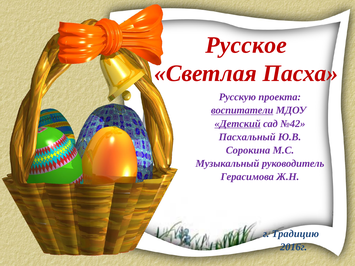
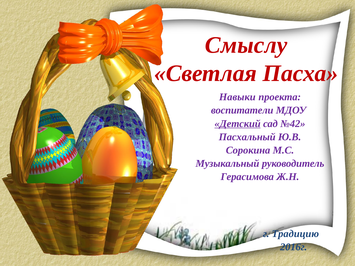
Русское: Русское -> Смыслу (246, 45)
Русскую: Русскую -> Навыки (237, 97)
воспитатели underline: present -> none (242, 110)
